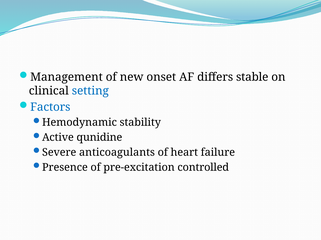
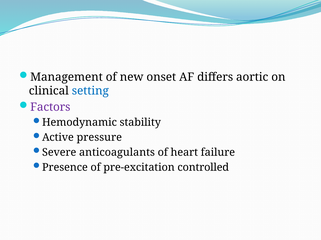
stable: stable -> aortic (252, 77)
Factors colour: blue -> purple (50, 107)
qunidine: qunidine -> pressure (99, 138)
